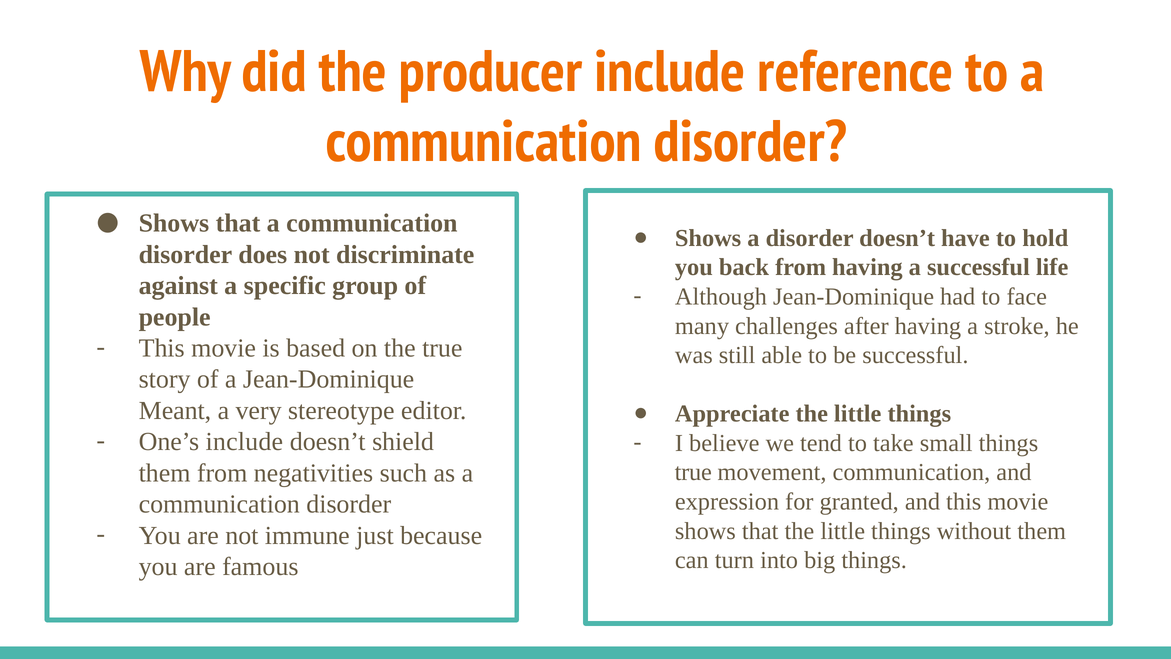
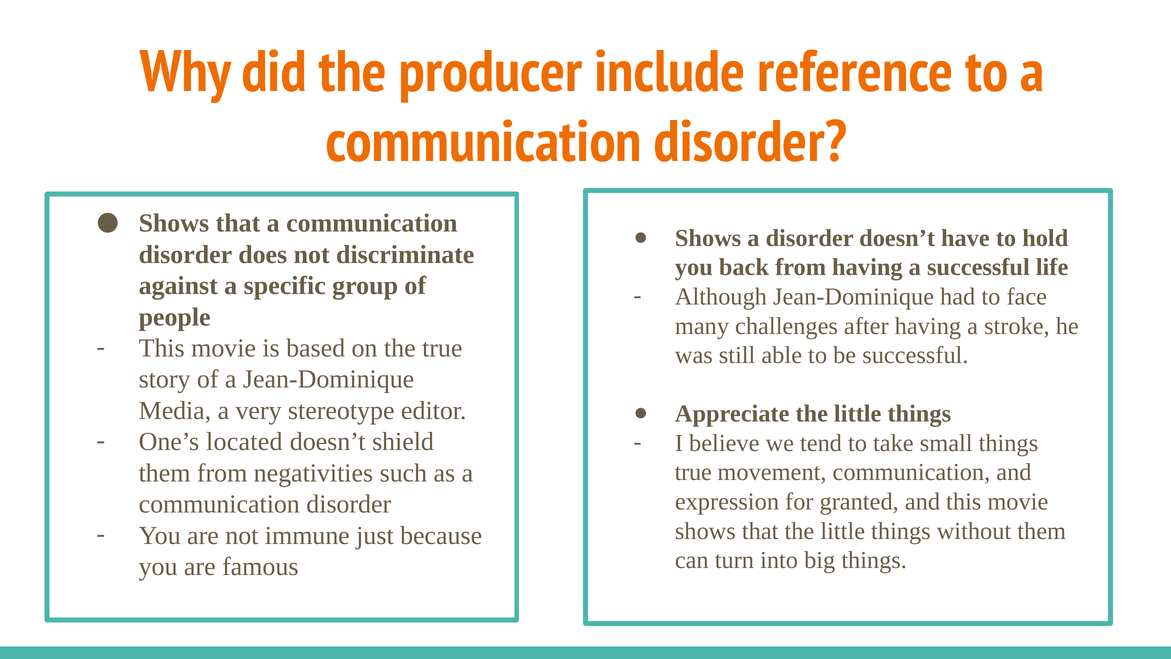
Meant: Meant -> Media (175, 410)
One’s include: include -> located (244, 442)
